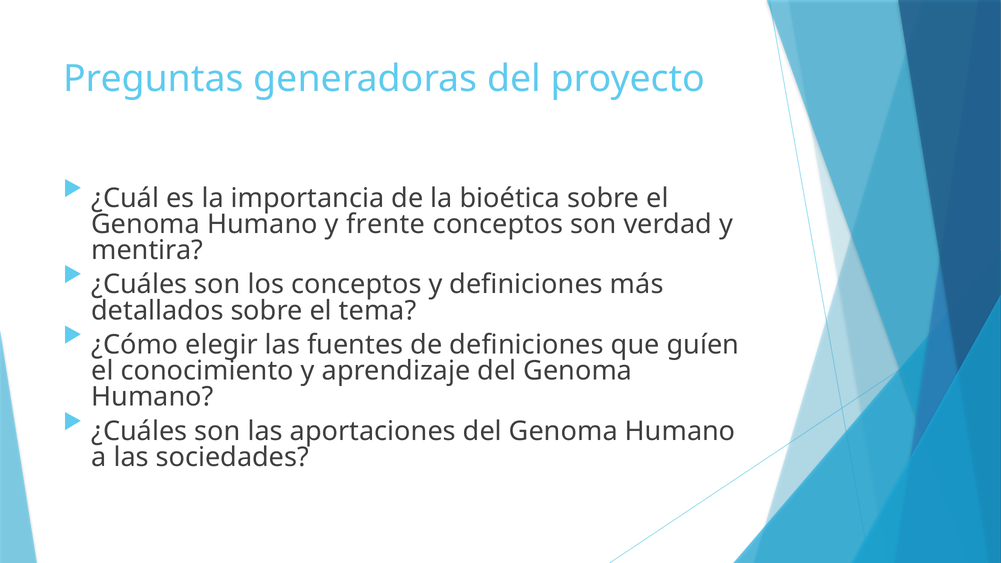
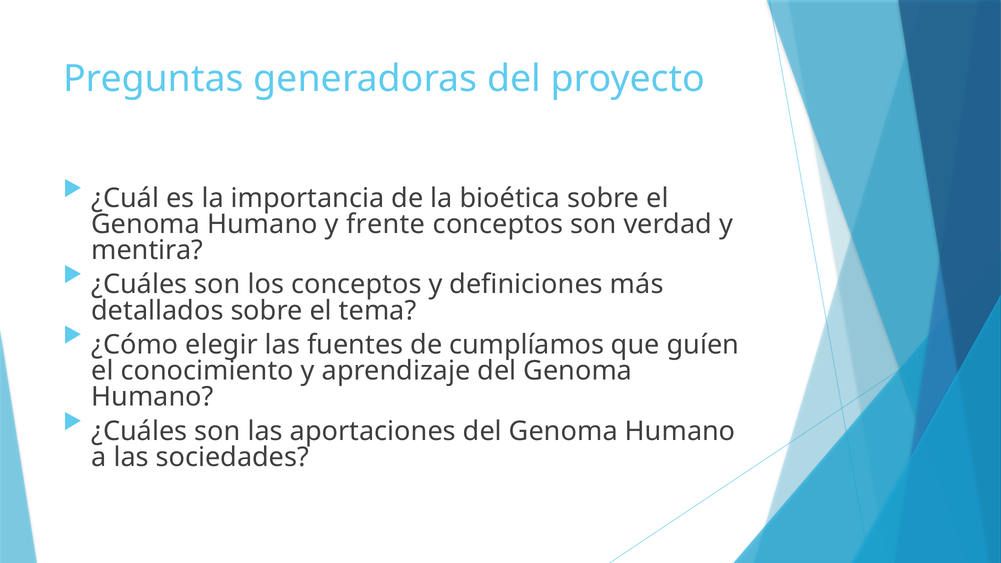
de definiciones: definiciones -> cumplíamos (527, 345)
